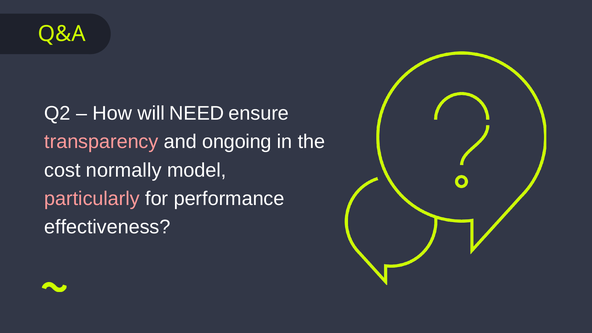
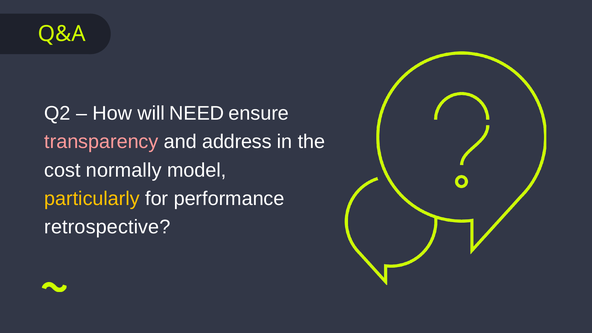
ongoing: ongoing -> address (237, 142)
particularly colour: pink -> yellow (92, 199)
effectiveness: effectiveness -> retrospective (107, 227)
